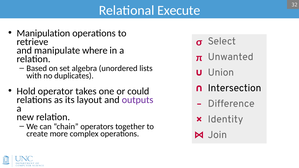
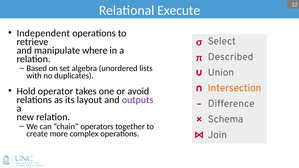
Manipulation: Manipulation -> Independent (43, 33)
Unwanted: Unwanted -> Described (231, 57)
Intersection colour: black -> orange (235, 88)
could: could -> avoid (138, 91)
Identity: Identity -> Schema (226, 119)
